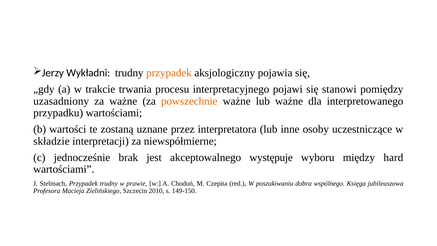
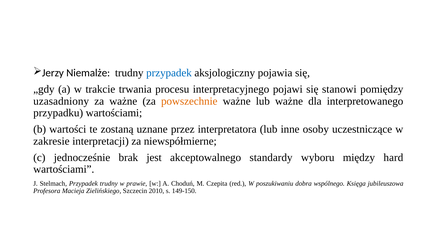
Wykładni: Wykładni -> Niemalże (88, 73)
przypadek colour: orange -> blue (169, 73)
składzie: składzie -> zakresie (51, 141)
występuje: występuje -> standardy (271, 157)
